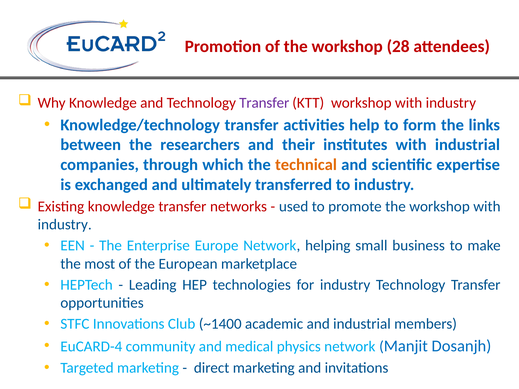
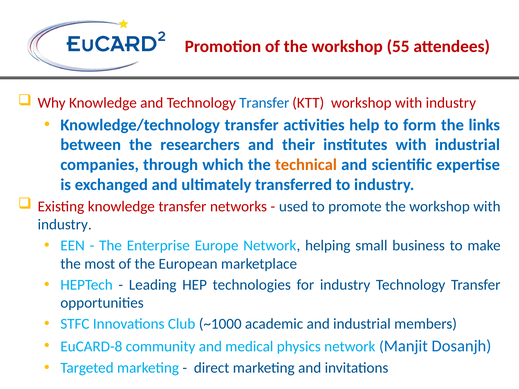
28: 28 -> 55 (398, 47)
Transfer colour: purple -> blue (264, 103)
~1400: ~1400 -> ~1000 (220, 324)
EuCARD-4: EuCARD-4 -> EuCARD-8 (91, 347)
